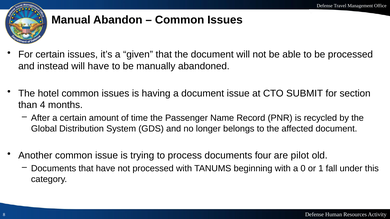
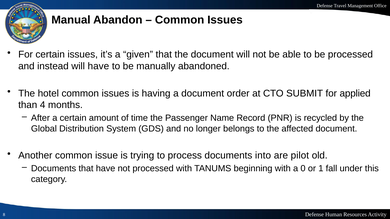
document issue: issue -> order (238, 93)
section: section -> applied (355, 93)
four: four -> into (263, 156)
